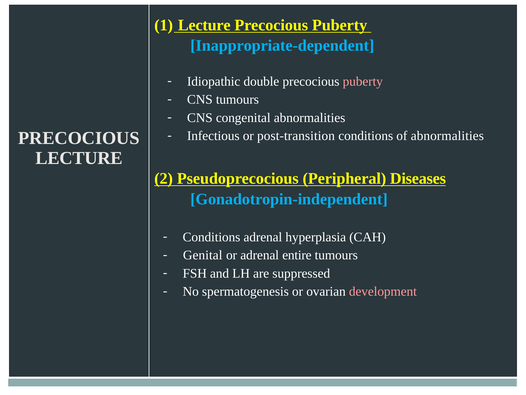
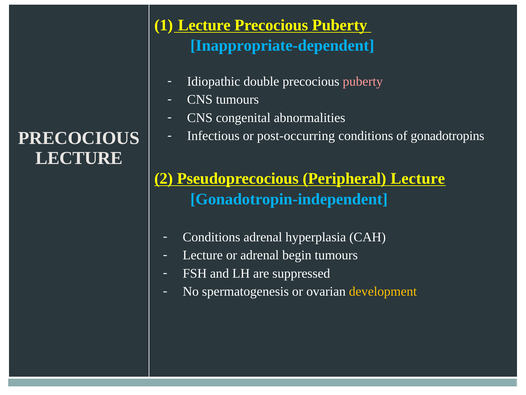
post-transition: post-transition -> post-occurring (296, 136)
of abnormalities: abnormalities -> gonadotropins (447, 136)
Peripheral Diseases: Diseases -> Lecture (418, 178)
Genital: Genital -> Lecture (203, 255)
entire: entire -> begin (297, 255)
development colour: pink -> yellow (383, 291)
